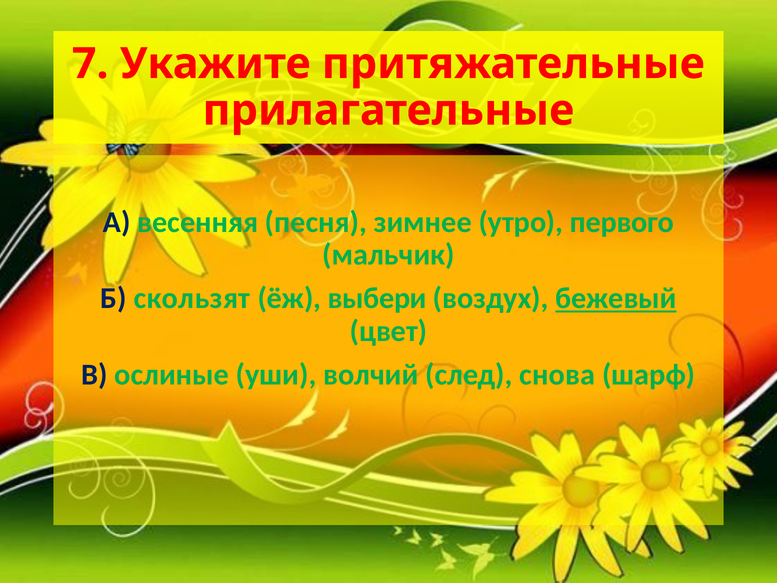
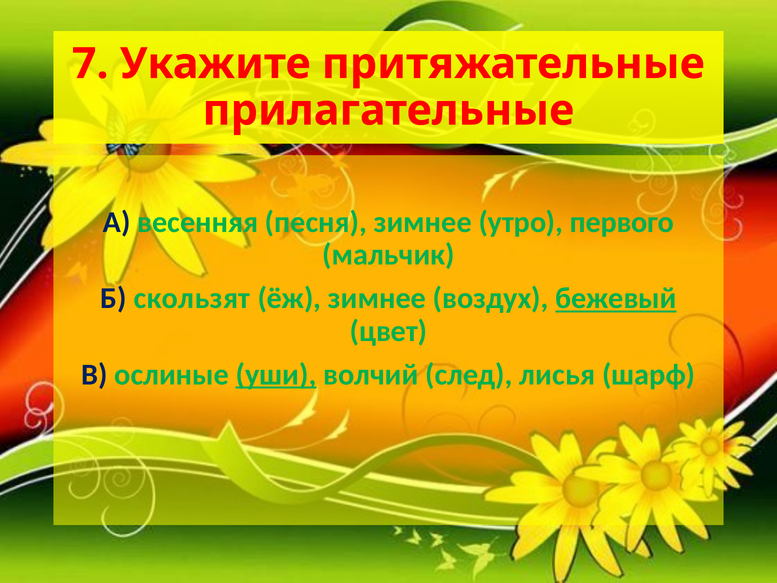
ёж выбери: выбери -> зимнее (377, 298)
уши underline: none -> present (276, 374)
снова: снова -> лисья (557, 374)
